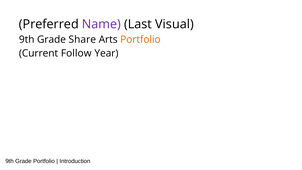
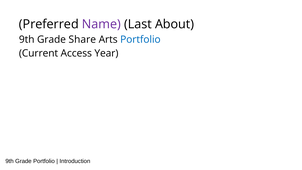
Visual: Visual -> About (175, 24)
Portfolio colour: orange -> blue (140, 39)
Follow: Follow -> Access (76, 53)
